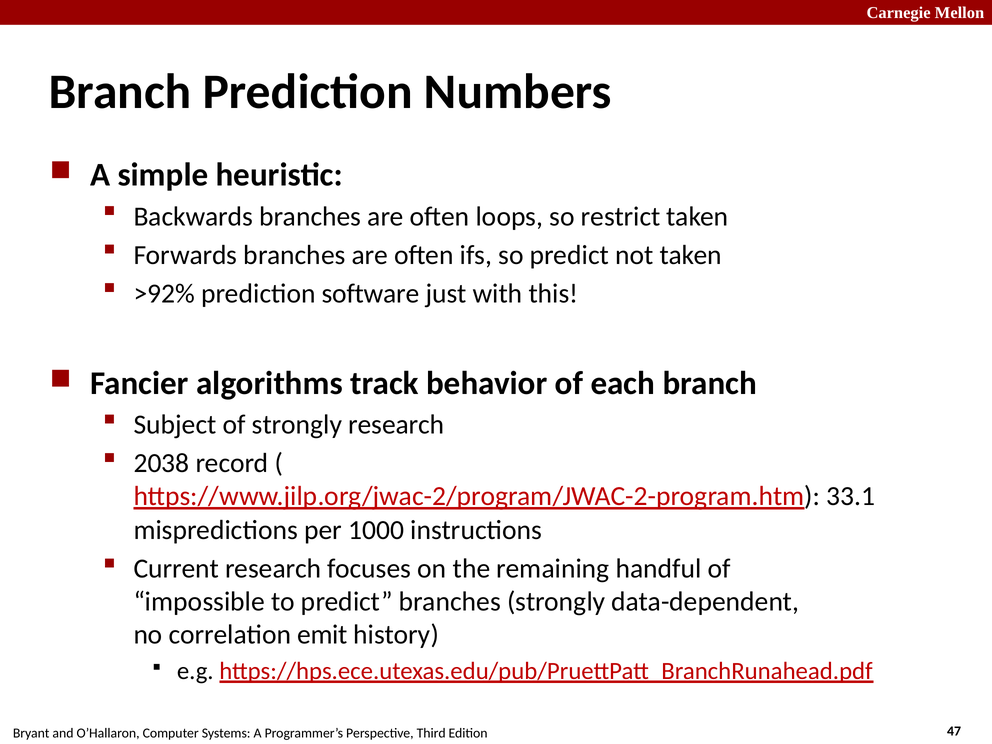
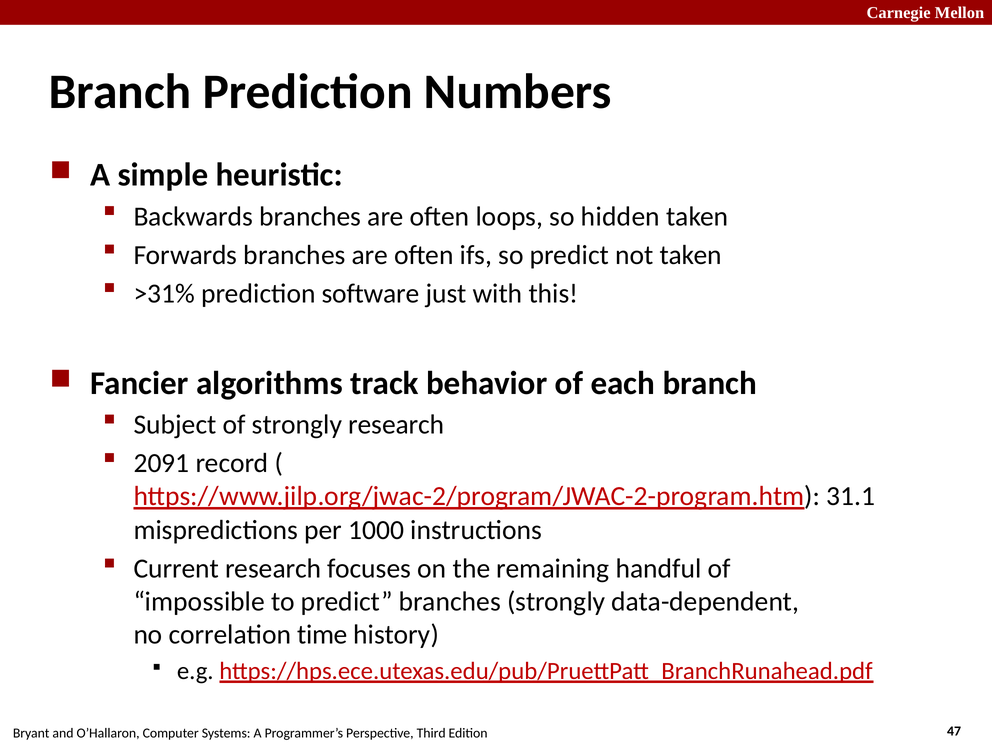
restrict: restrict -> hidden (620, 216)
>92%: >92% -> >31% (164, 294)
2038: 2038 -> 2091 (161, 463)
33.1: 33.1 -> 31.1 (851, 496)
emit: emit -> time (322, 635)
